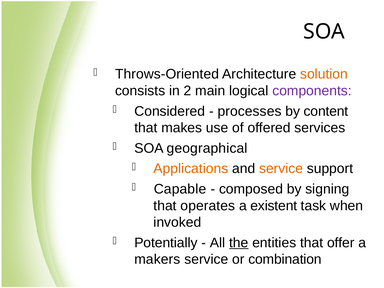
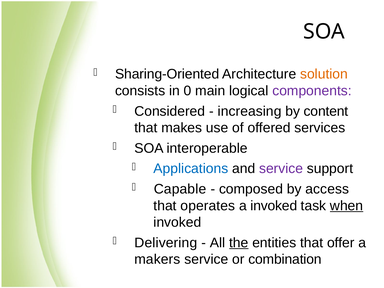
Throws-Oriented: Throws-Oriented -> Sharing-Oriented (167, 74)
2: 2 -> 0 (188, 91)
processes: processes -> increasing (250, 111)
geographical: geographical -> interoperable (207, 148)
Applications colour: orange -> blue (191, 169)
service colour: orange -> purple (281, 169)
signing: signing -> access (327, 189)
a existent: existent -> invoked (274, 206)
when underline: none -> present (347, 206)
Potentially: Potentially -> Delivering (166, 243)
